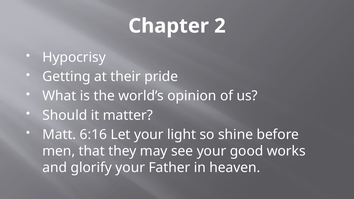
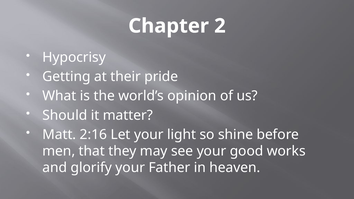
6:16: 6:16 -> 2:16 (93, 135)
